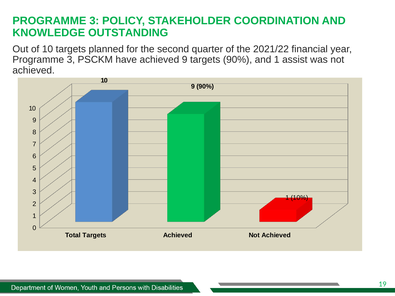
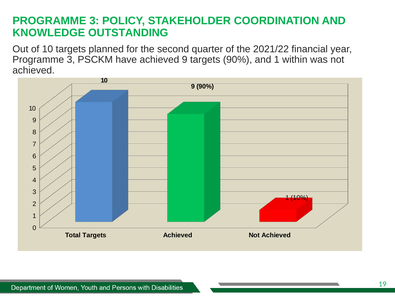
assist: assist -> within (295, 60)
